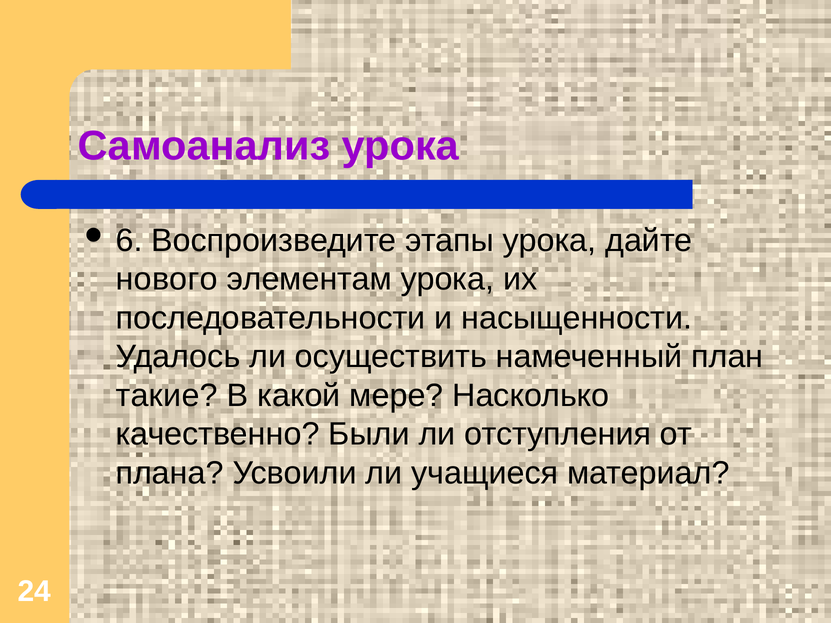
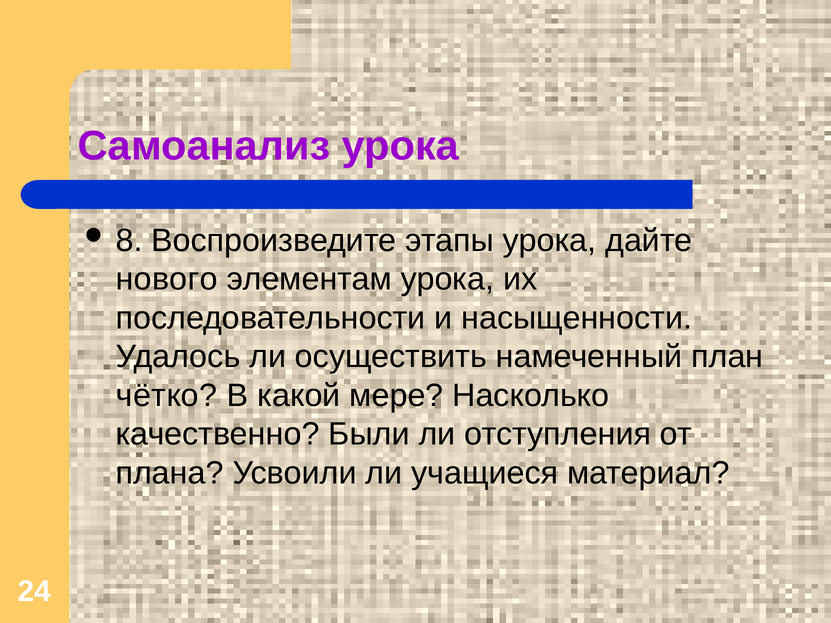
6: 6 -> 8 (129, 240)
такие: такие -> чётко (167, 396)
